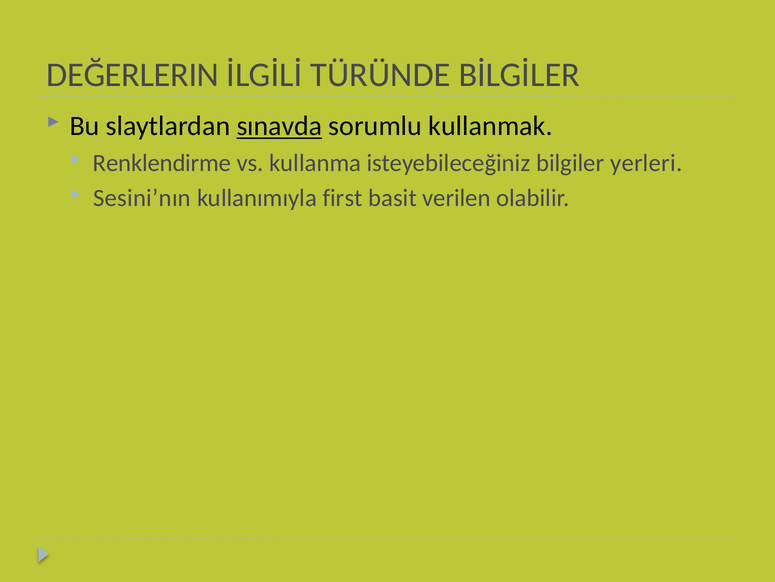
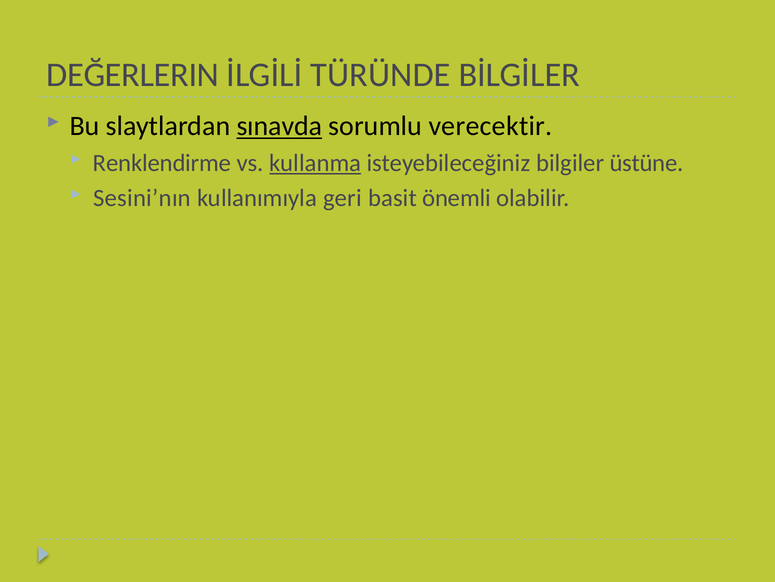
kullanmak: kullanmak -> verecektir (490, 126)
kullanma underline: none -> present (315, 163)
yerleri: yerleri -> üstüne (647, 163)
first: first -> geri (343, 198)
verilen: verilen -> önemli (457, 198)
